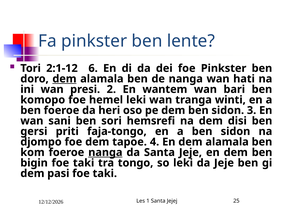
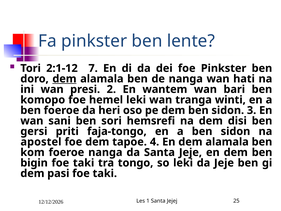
6: 6 -> 7 (93, 68)
djompo: djompo -> apostel (41, 142)
nanga underline: present -> none (105, 152)
